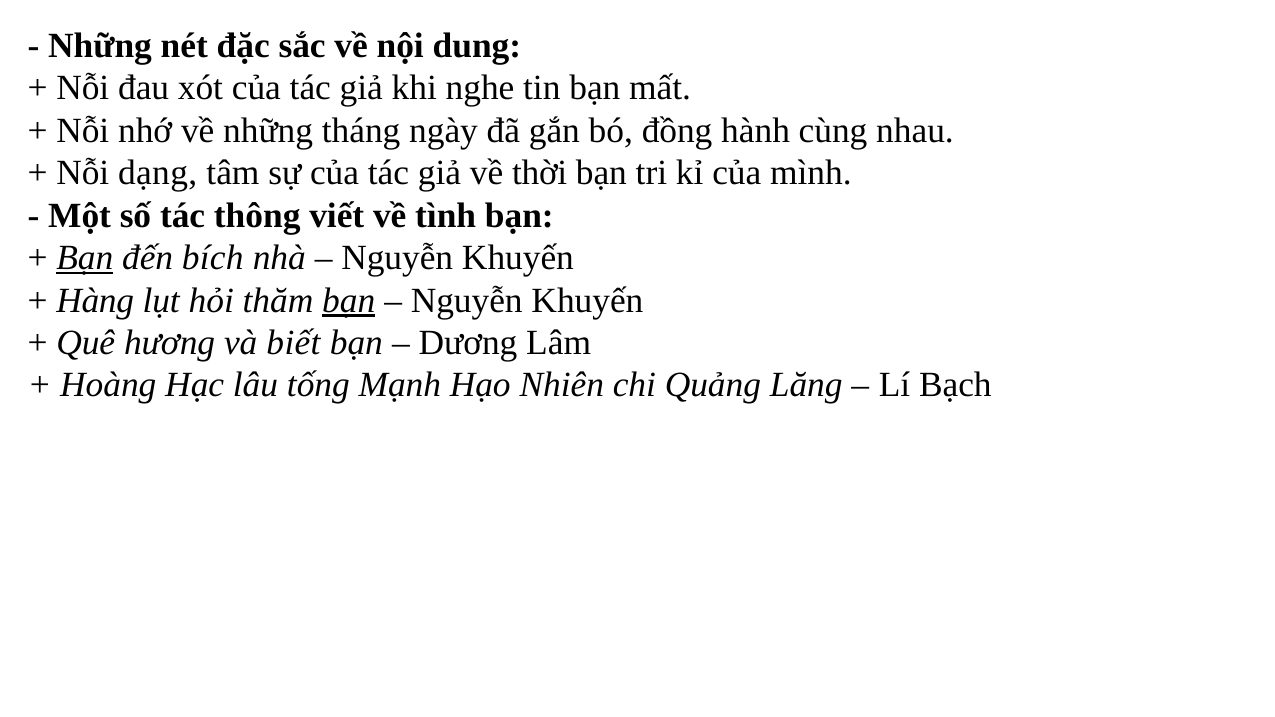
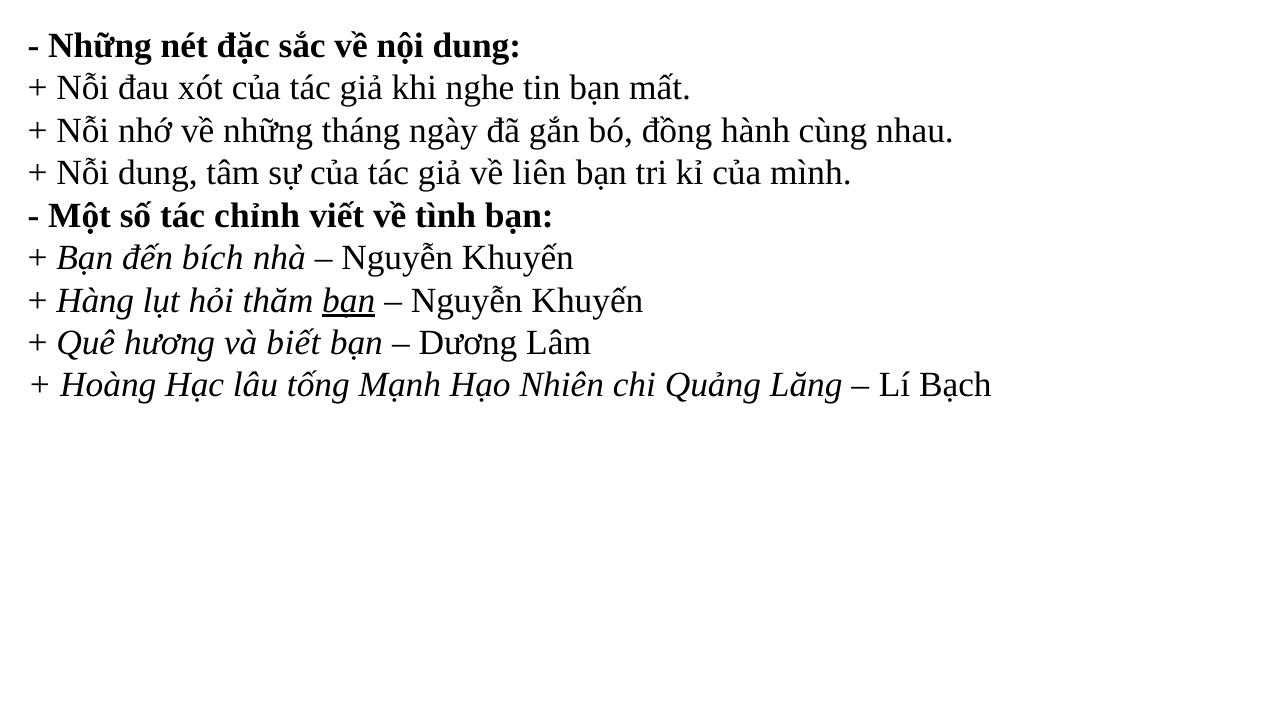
Nỗi dạng: dạng -> dung (158, 173)
thời: thời -> liên (539, 173)
thông: thông -> chỉnh (257, 215)
Bạn underline: present -> none (85, 258)
